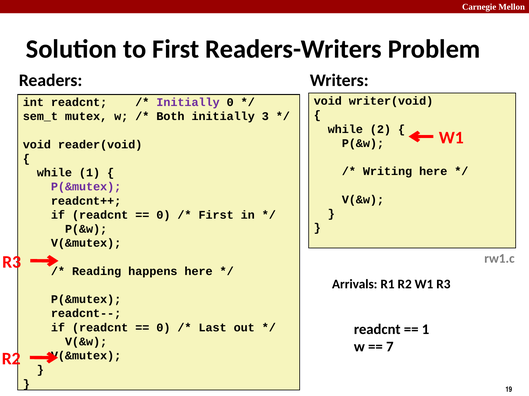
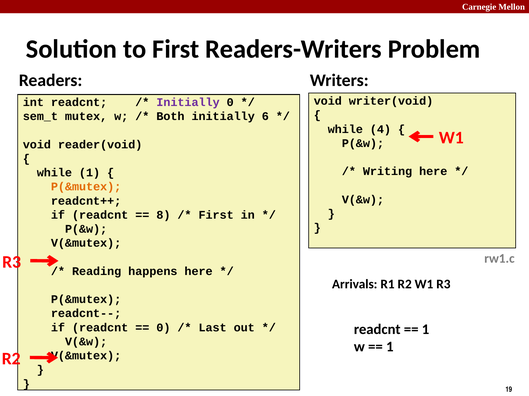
3: 3 -> 6 (265, 117)
2: 2 -> 4 (380, 129)
P(&mutex colour: purple -> orange (86, 187)
0: 0 -> 8 (163, 215)
7: 7 -> 1 (390, 347)
